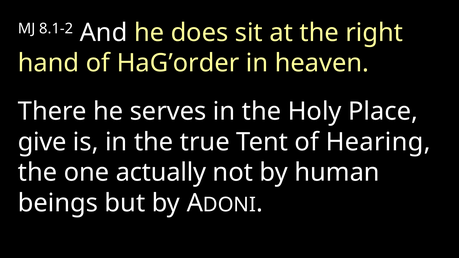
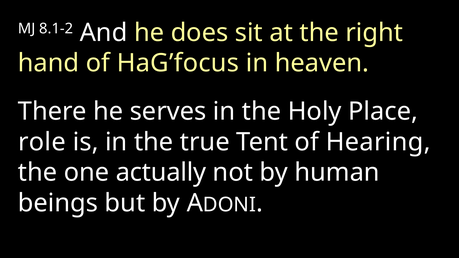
HaG’order: HaG’order -> HaG’focus (178, 63)
give: give -> role (42, 142)
